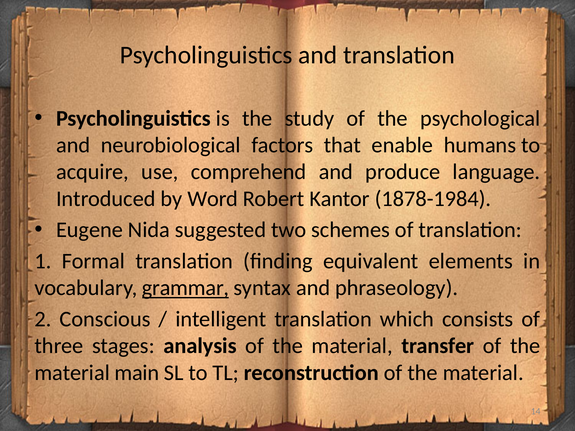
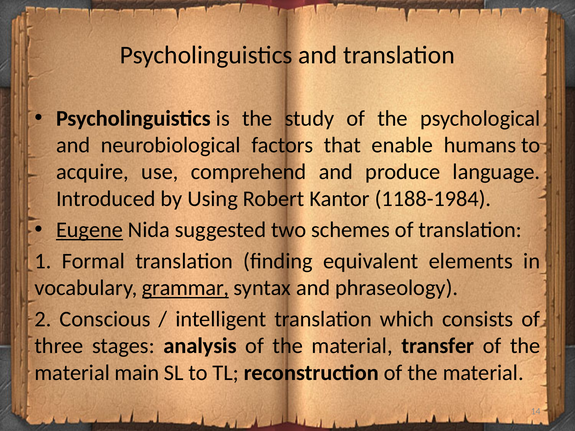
Word: Word -> Using (213, 199)
1878-1984: 1878-1984 -> 1188-1984 (433, 199)
Eugene underline: none -> present (90, 230)
